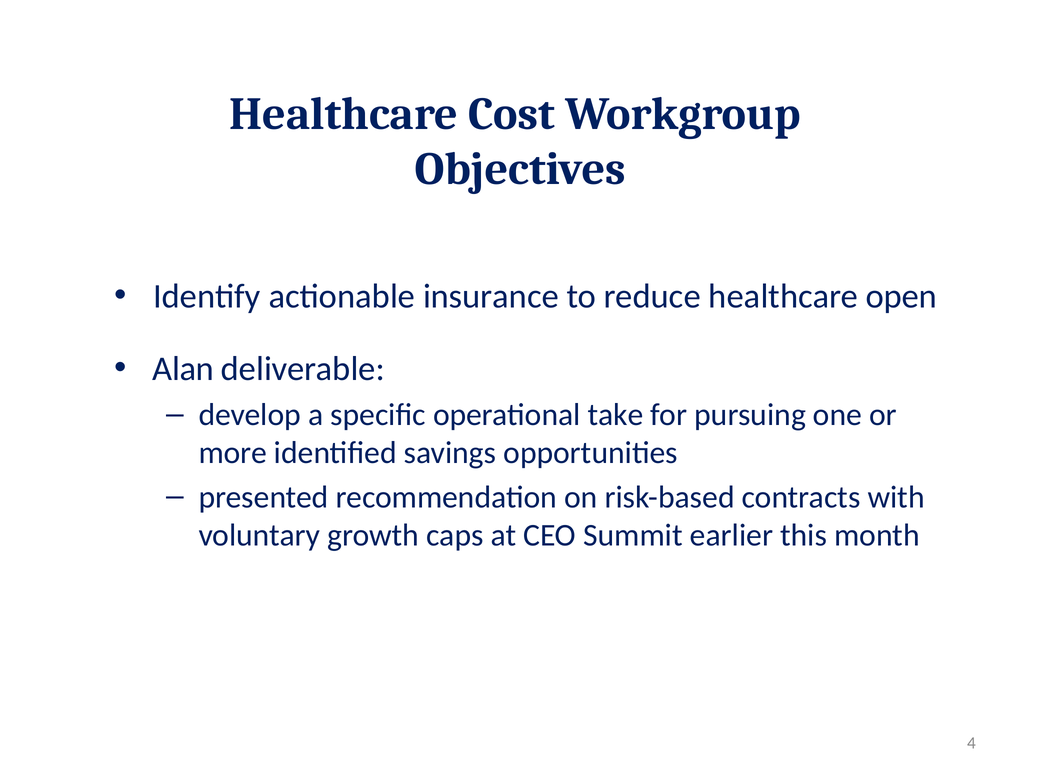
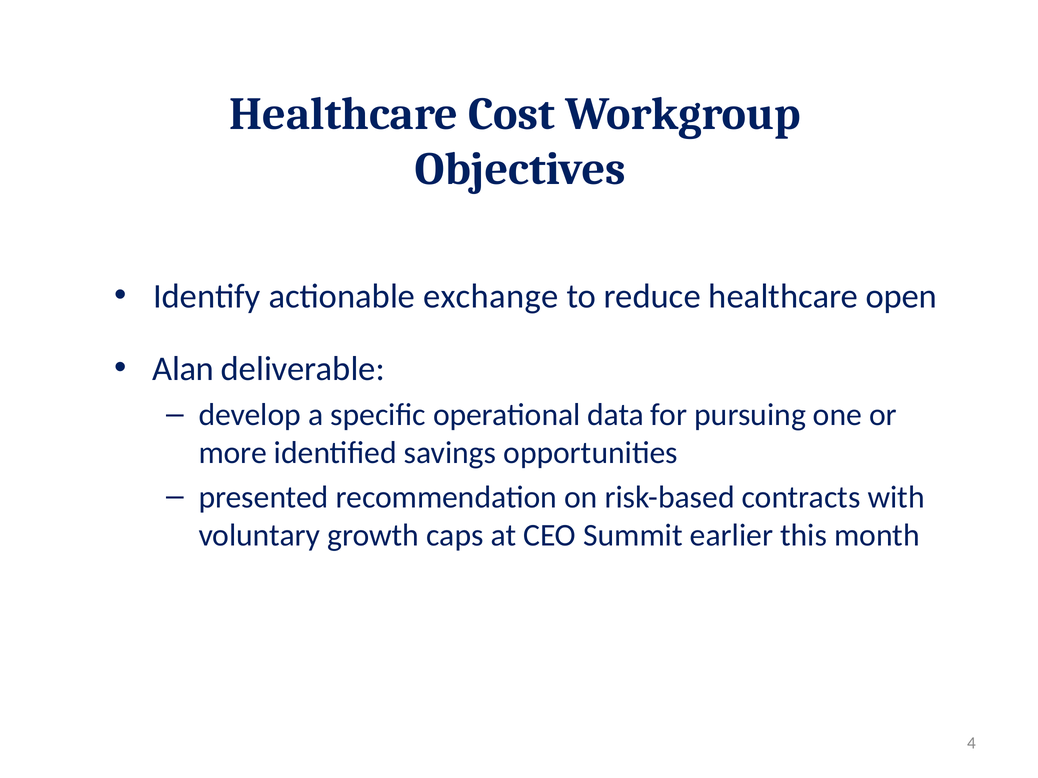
insurance: insurance -> exchange (491, 297)
take: take -> data (616, 415)
